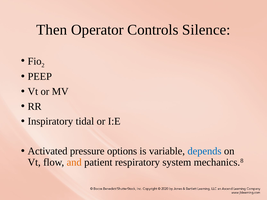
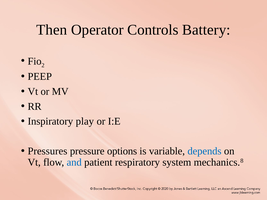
Silence: Silence -> Battery (206, 30)
tidal: tidal -> play (85, 121)
Activated: Activated -> Pressures (48, 151)
and colour: orange -> blue (74, 163)
